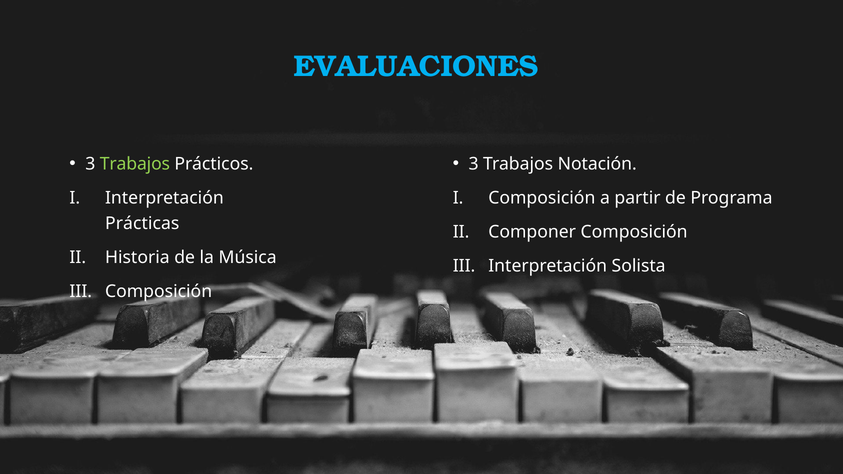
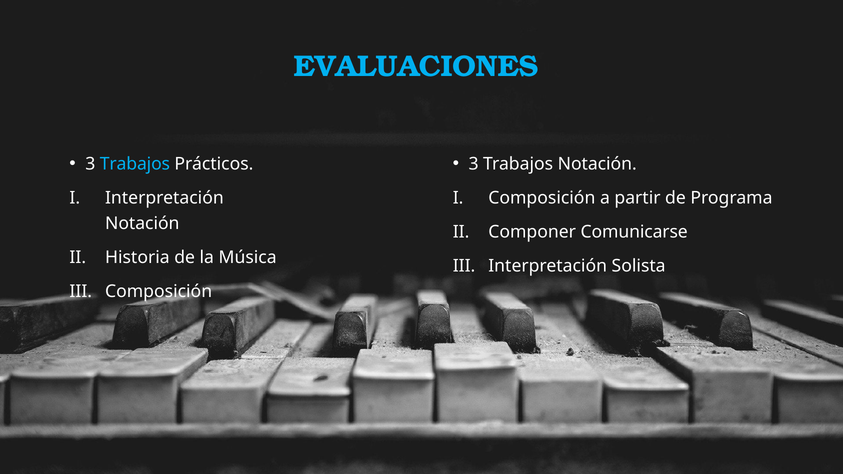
Trabajos colour: light green -> light blue (135, 164)
Prácticas: Prácticas -> Notación (142, 223)
Componer Composición: Composición -> Comunicarse (634, 232)
